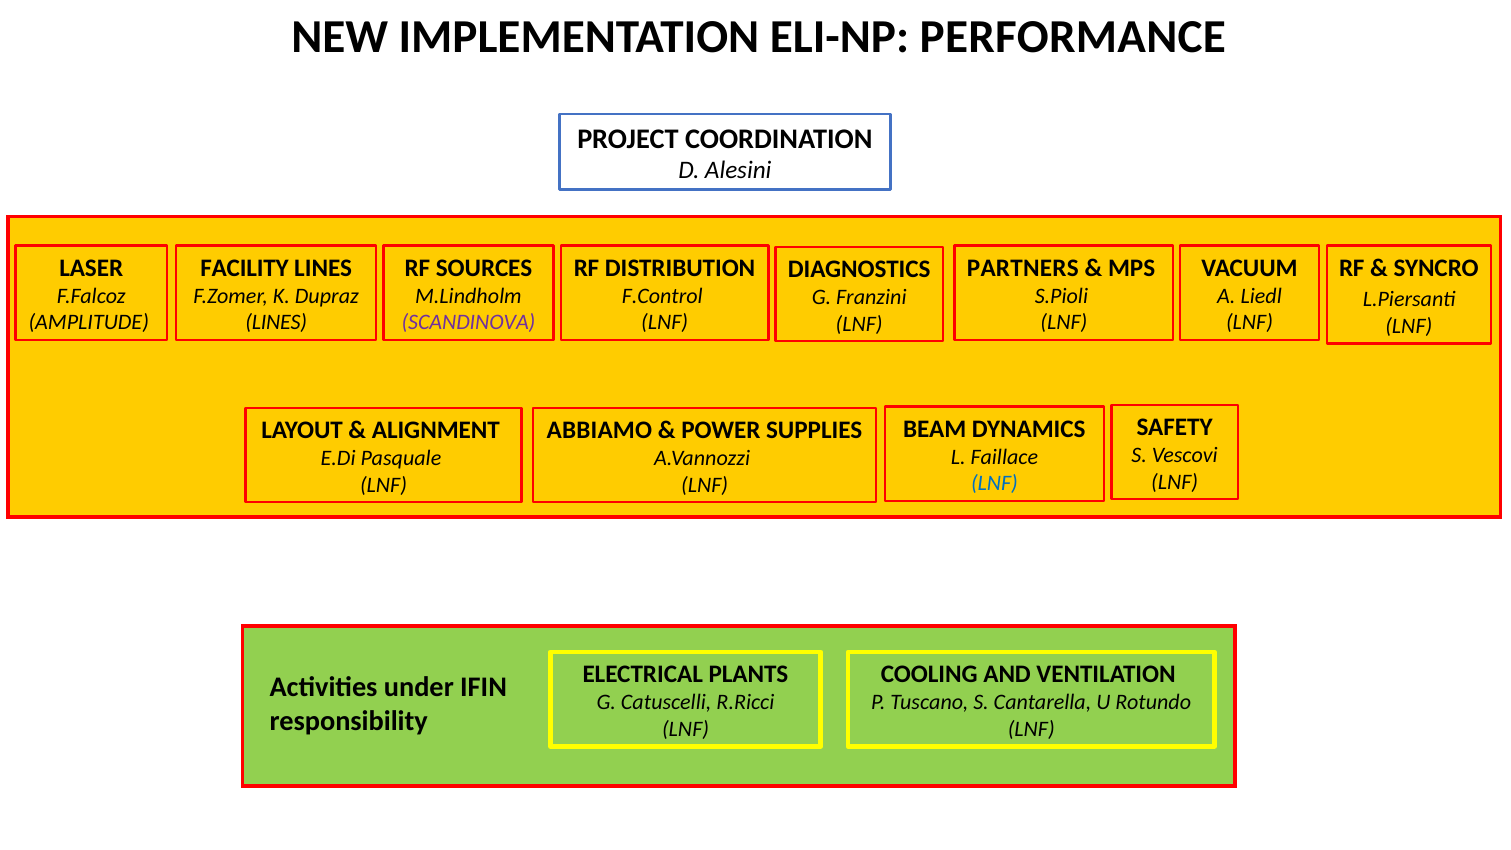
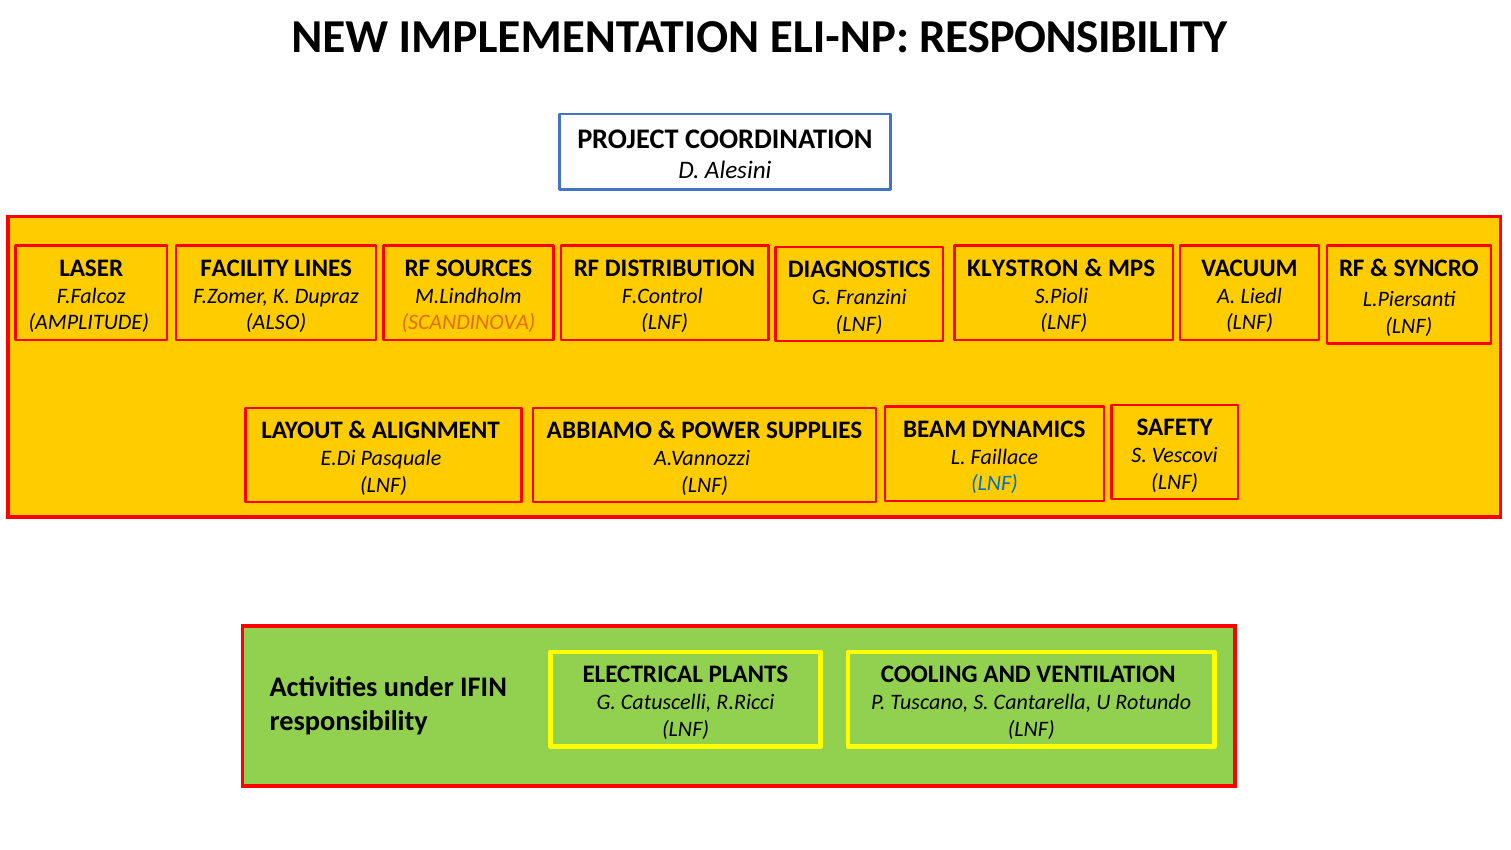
ELI-NP PERFORMANCE: PERFORMANCE -> RESPONSIBILITY (1073, 37)
PARTNERS: PARTNERS -> KLYSTRON (1023, 268)
LINES: LINES -> ALSO (276, 322)
SCANDINOVA colour: purple -> orange (468, 322)
